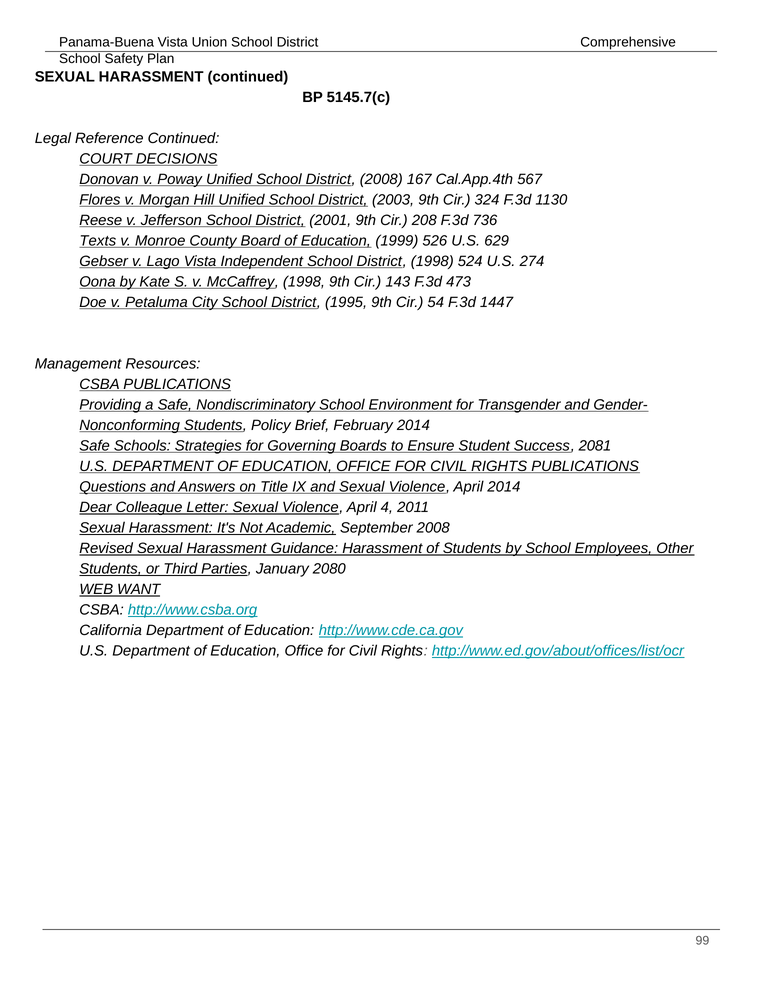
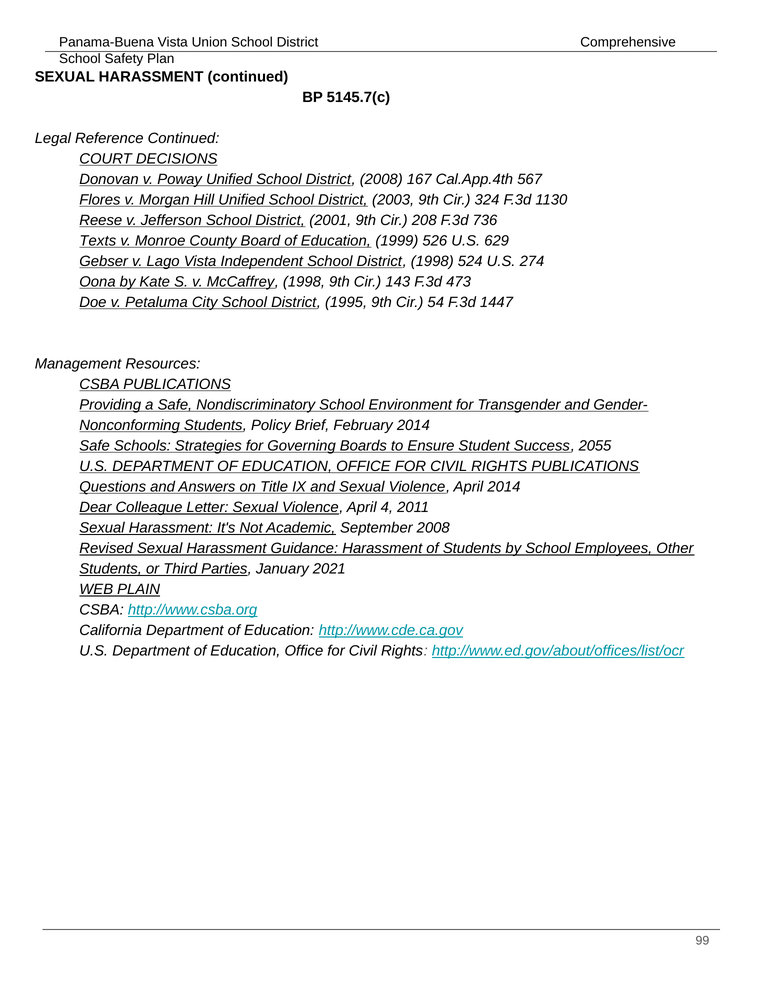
2081: 2081 -> 2055 (595, 446)
2080: 2080 -> 2021 (329, 569)
WANT: WANT -> PLAIN (139, 589)
